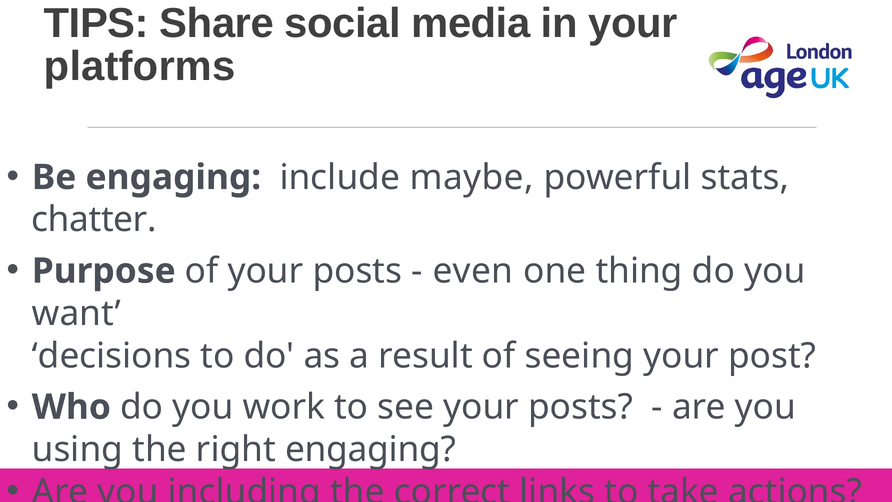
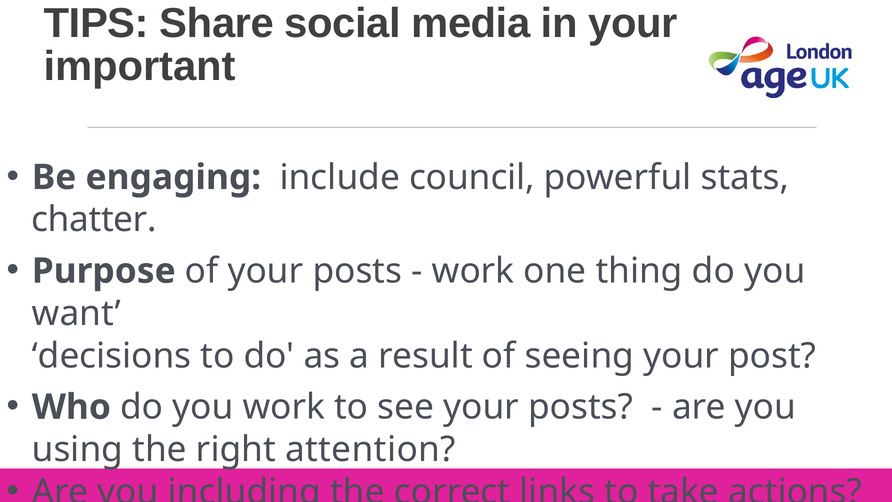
platforms: platforms -> important (140, 66)
maybe: maybe -> council (472, 177)
even: even -> work (473, 271)
right engaging: engaging -> attention (370, 449)
